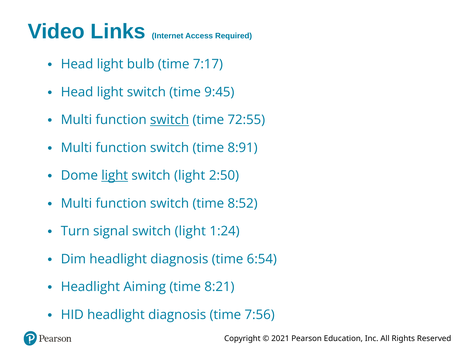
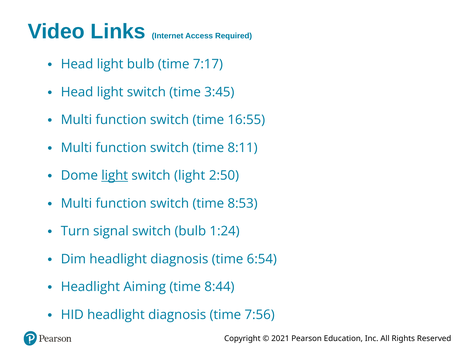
9:45: 9:45 -> 3:45 (219, 92)
switch underline: present -> none (170, 120)
72:55: 72:55 -> 16:55 (246, 120)
8:91: 8:91 -> 8:11 (243, 148)
8:52: 8:52 -> 8:53 (243, 204)
signal switch light: light -> bulb (190, 231)
8:21: 8:21 -> 8:44 (219, 287)
